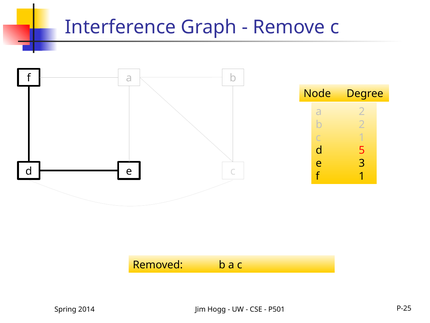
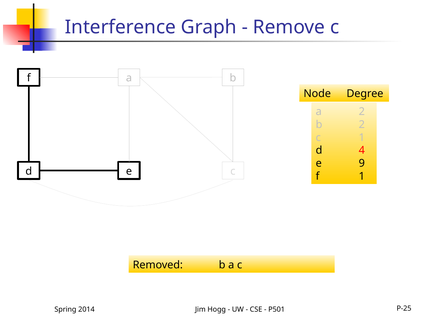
5: 5 -> 4 (362, 150)
3: 3 -> 9 (362, 163)
